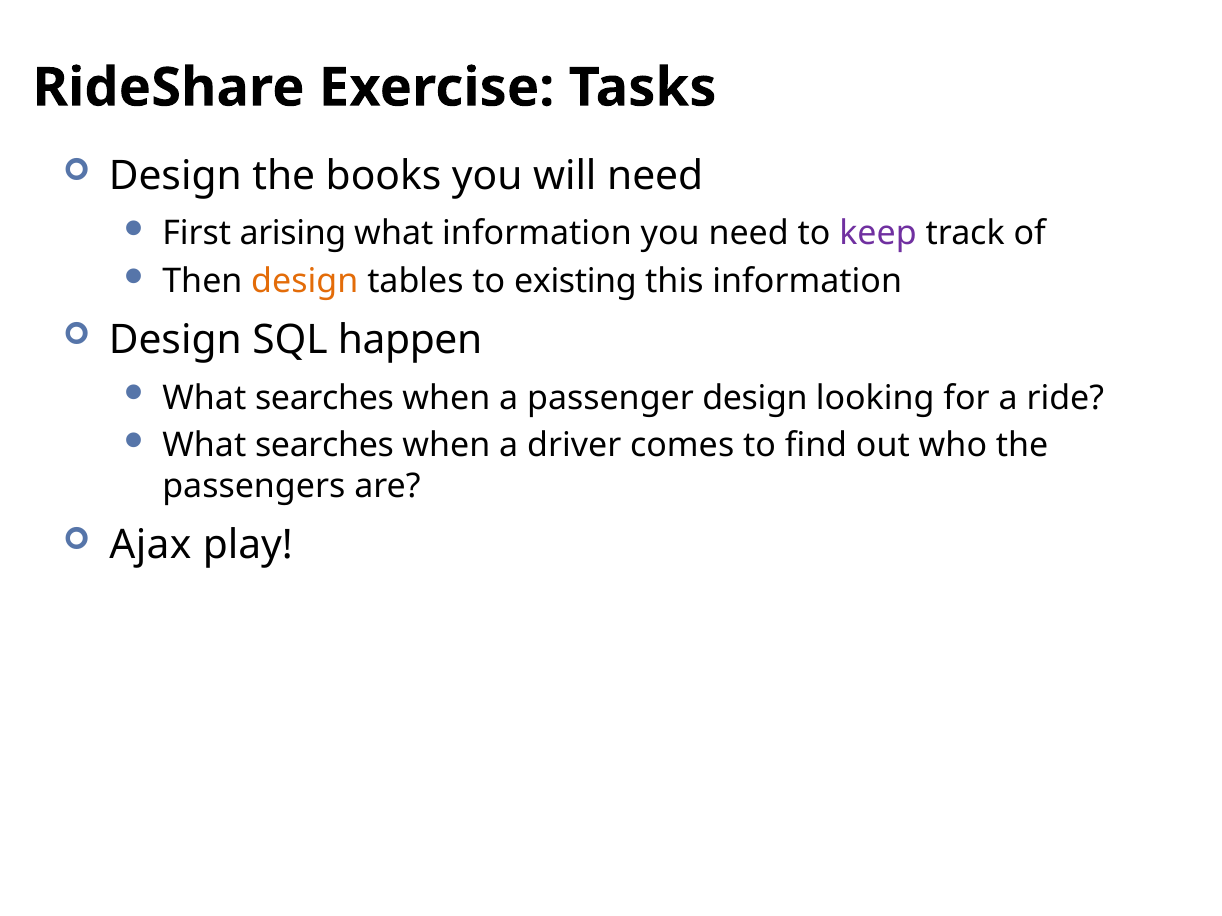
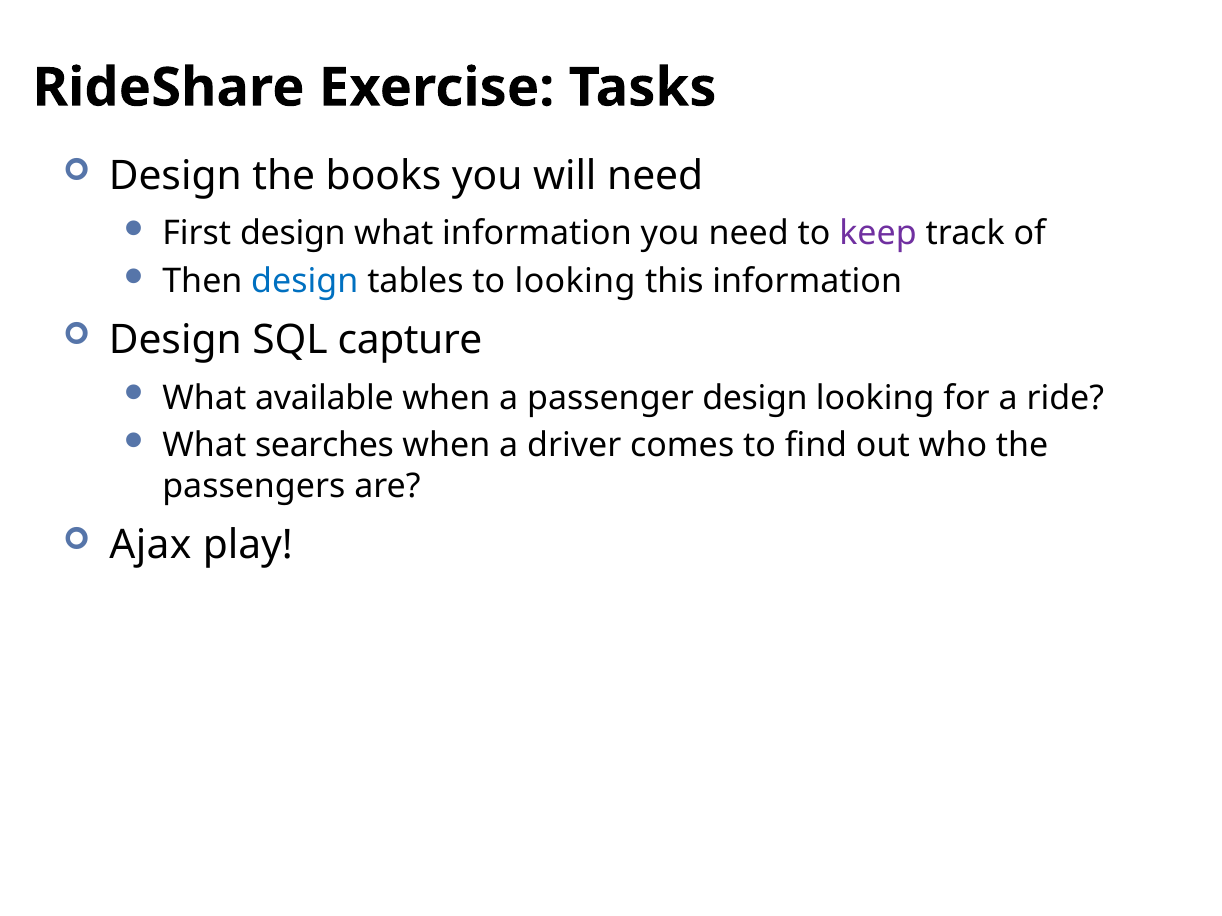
First arising: arising -> design (293, 234)
design colour: orange -> blue (305, 281)
to existing: existing -> looking (575, 281)
happen: happen -> capture (410, 340)
searches: searches -> available (324, 398)
